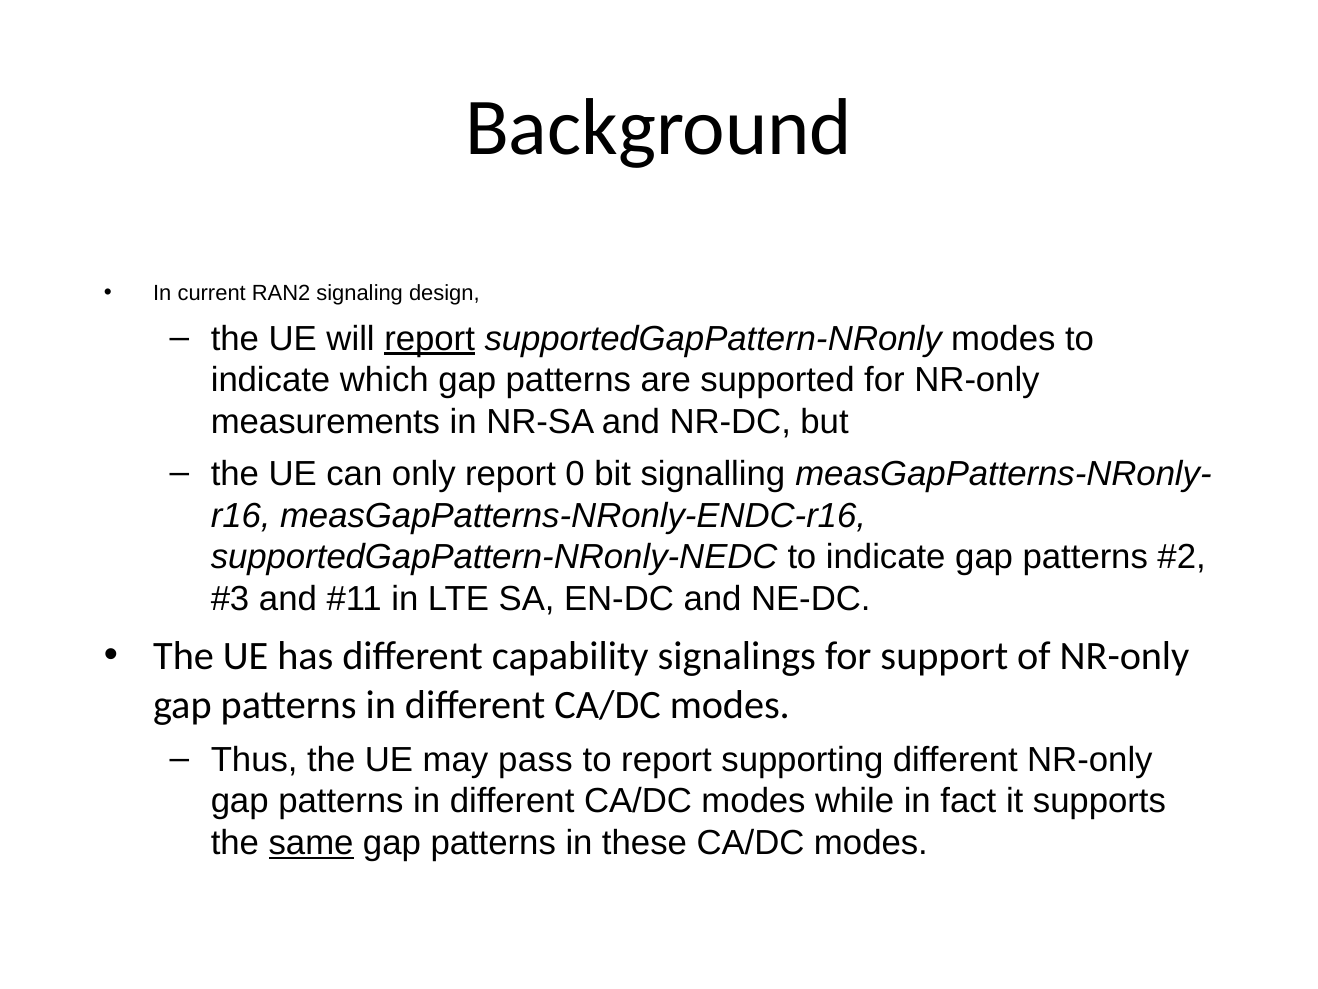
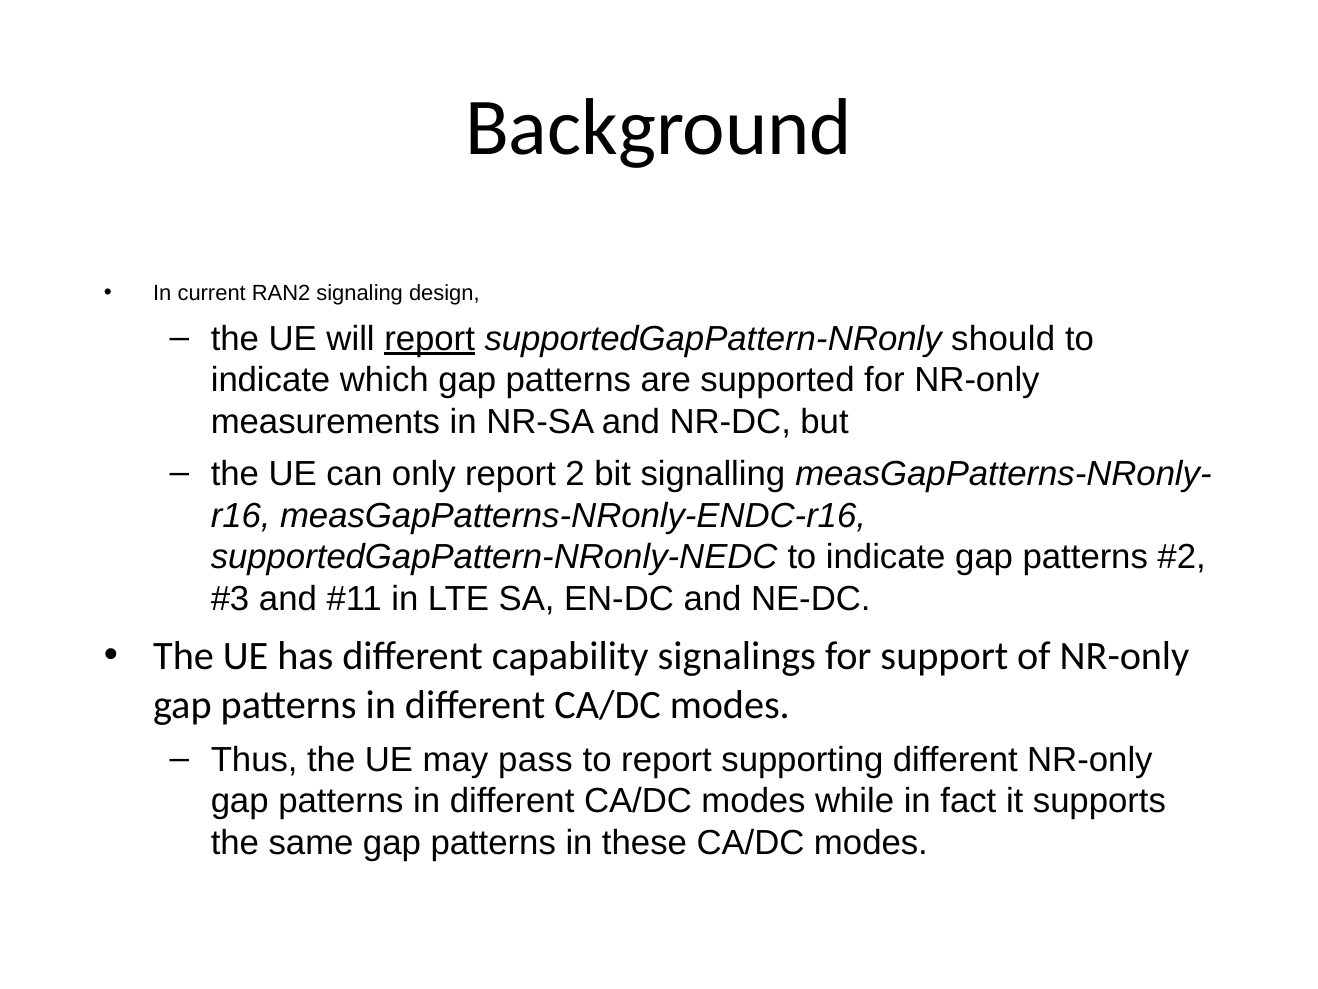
supportedGapPattern-NRonly modes: modes -> should (1003, 338)
0: 0 -> 2 (575, 474)
same underline: present -> none (311, 843)
